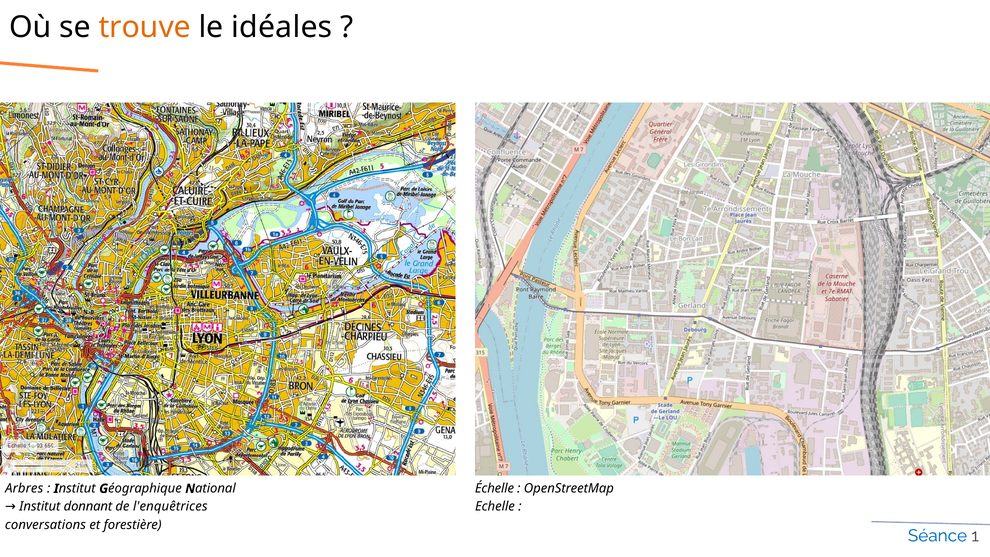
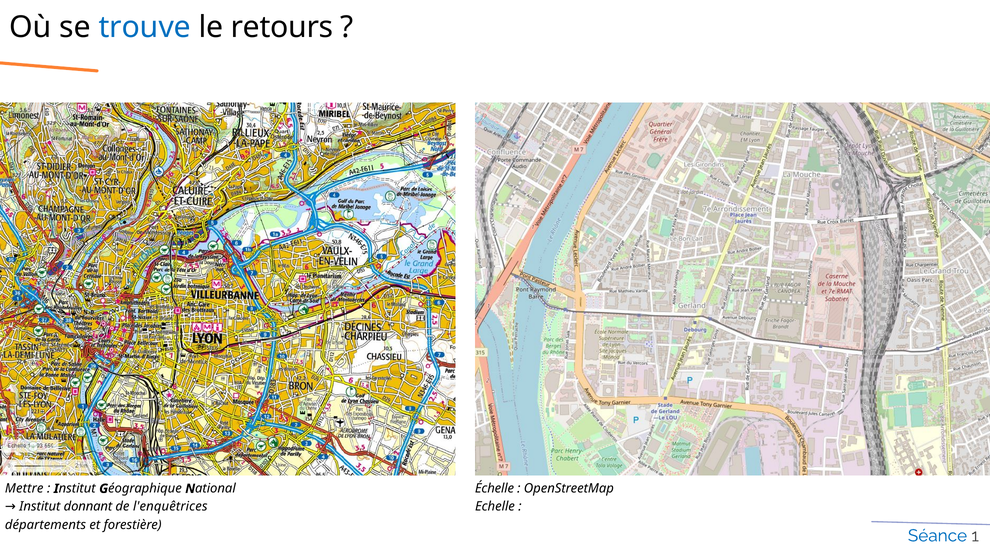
trouve colour: orange -> blue (145, 27)
idéales: idéales -> retours (282, 27)
Arbres: Arbres -> Mettre (24, 489)
conversations: conversations -> départements (45, 525)
